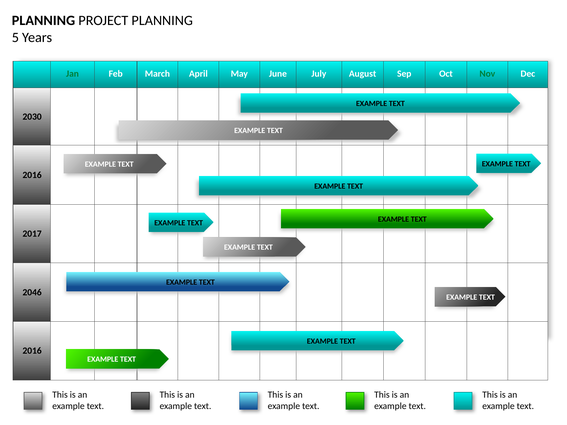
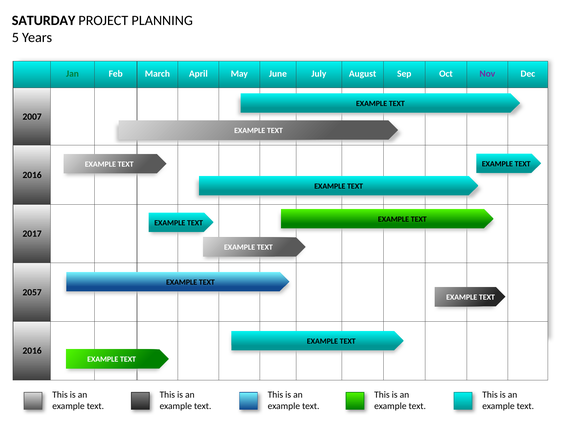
PLANNING: PLANNING -> SATURDAY (44, 21)
Nov colour: green -> purple (487, 74)
2030: 2030 -> 2007 (32, 117)
2046: 2046 -> 2057 (32, 292)
